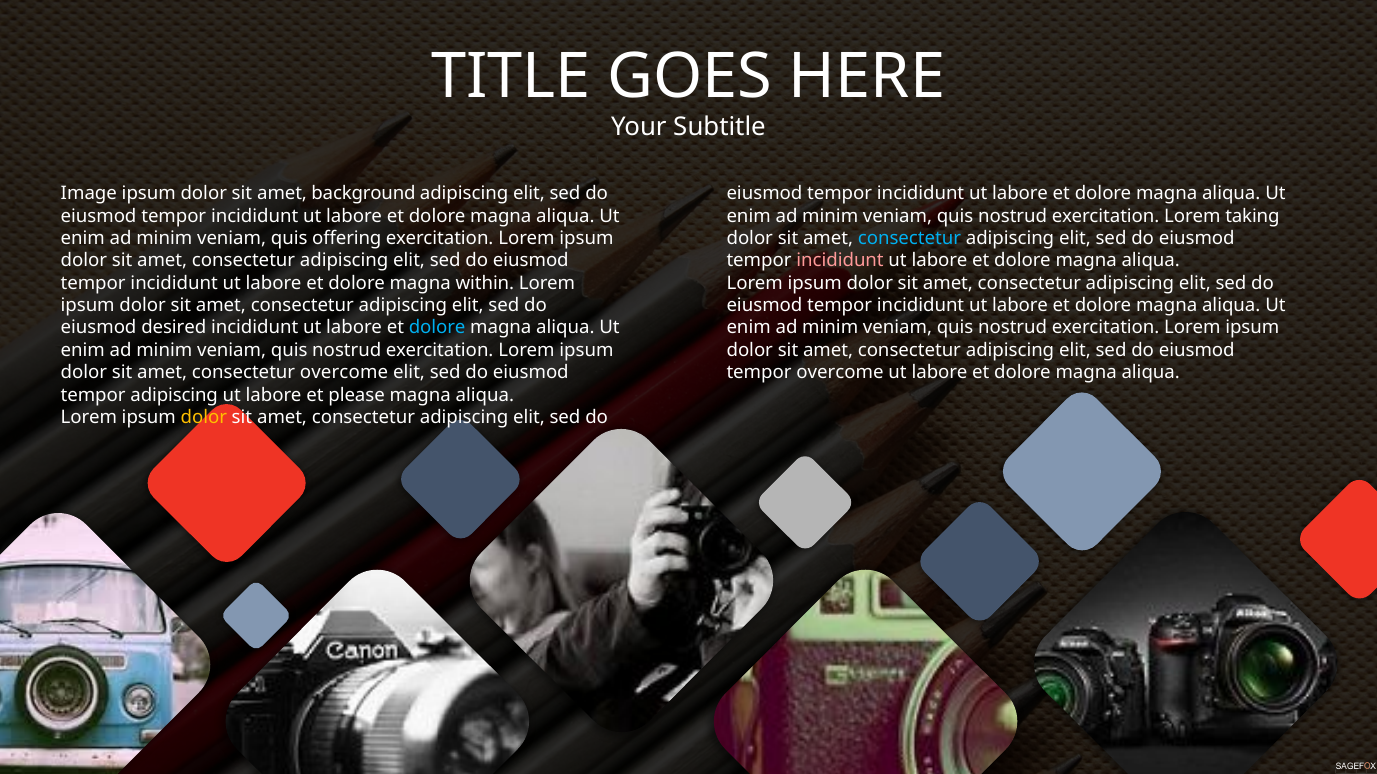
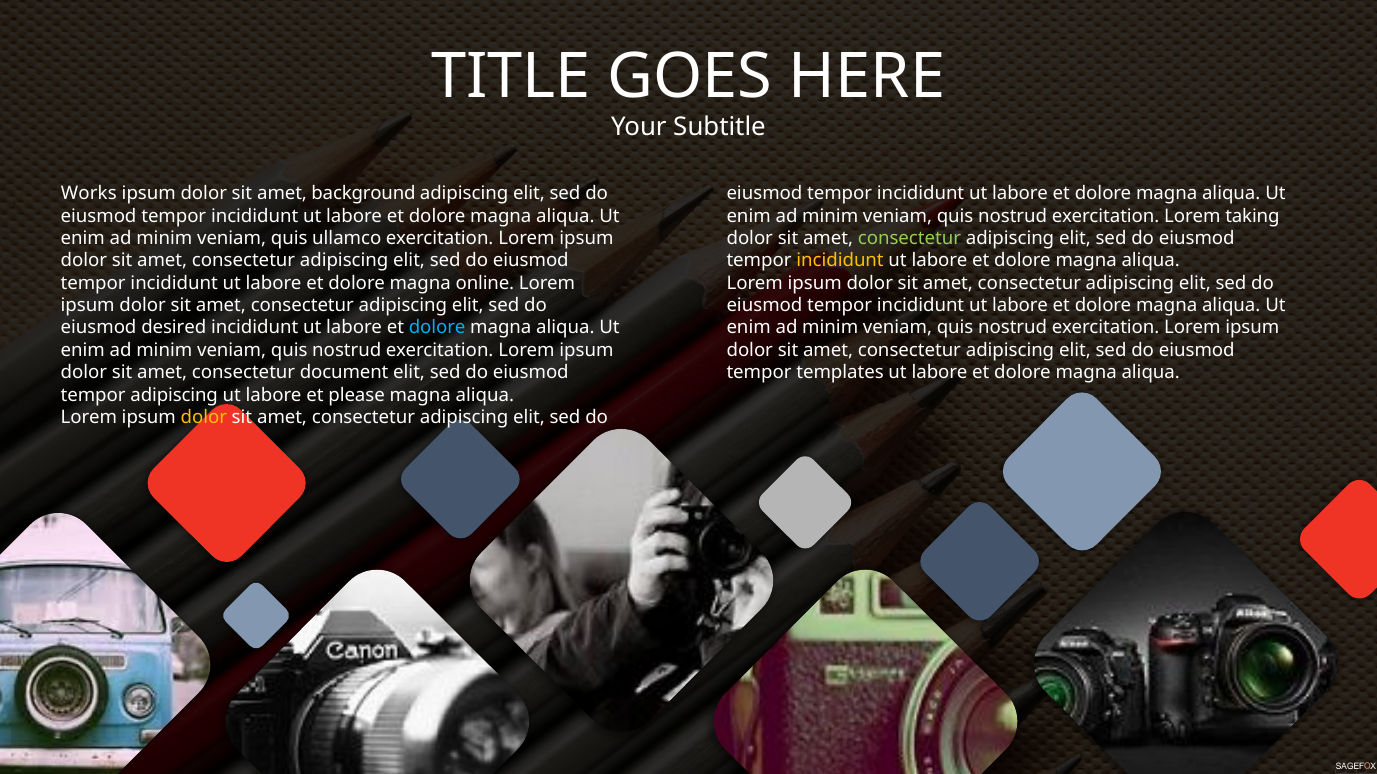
Image: Image -> Works (89, 194)
offering: offering -> ullamco (347, 238)
consectetur colour: light blue -> light green (909, 238)
incididunt colour: pink -> yellow (840, 261)
within: within -> online (485, 283)
consectetur overcome: overcome -> document (344, 373)
tempor overcome: overcome -> templates (840, 373)
